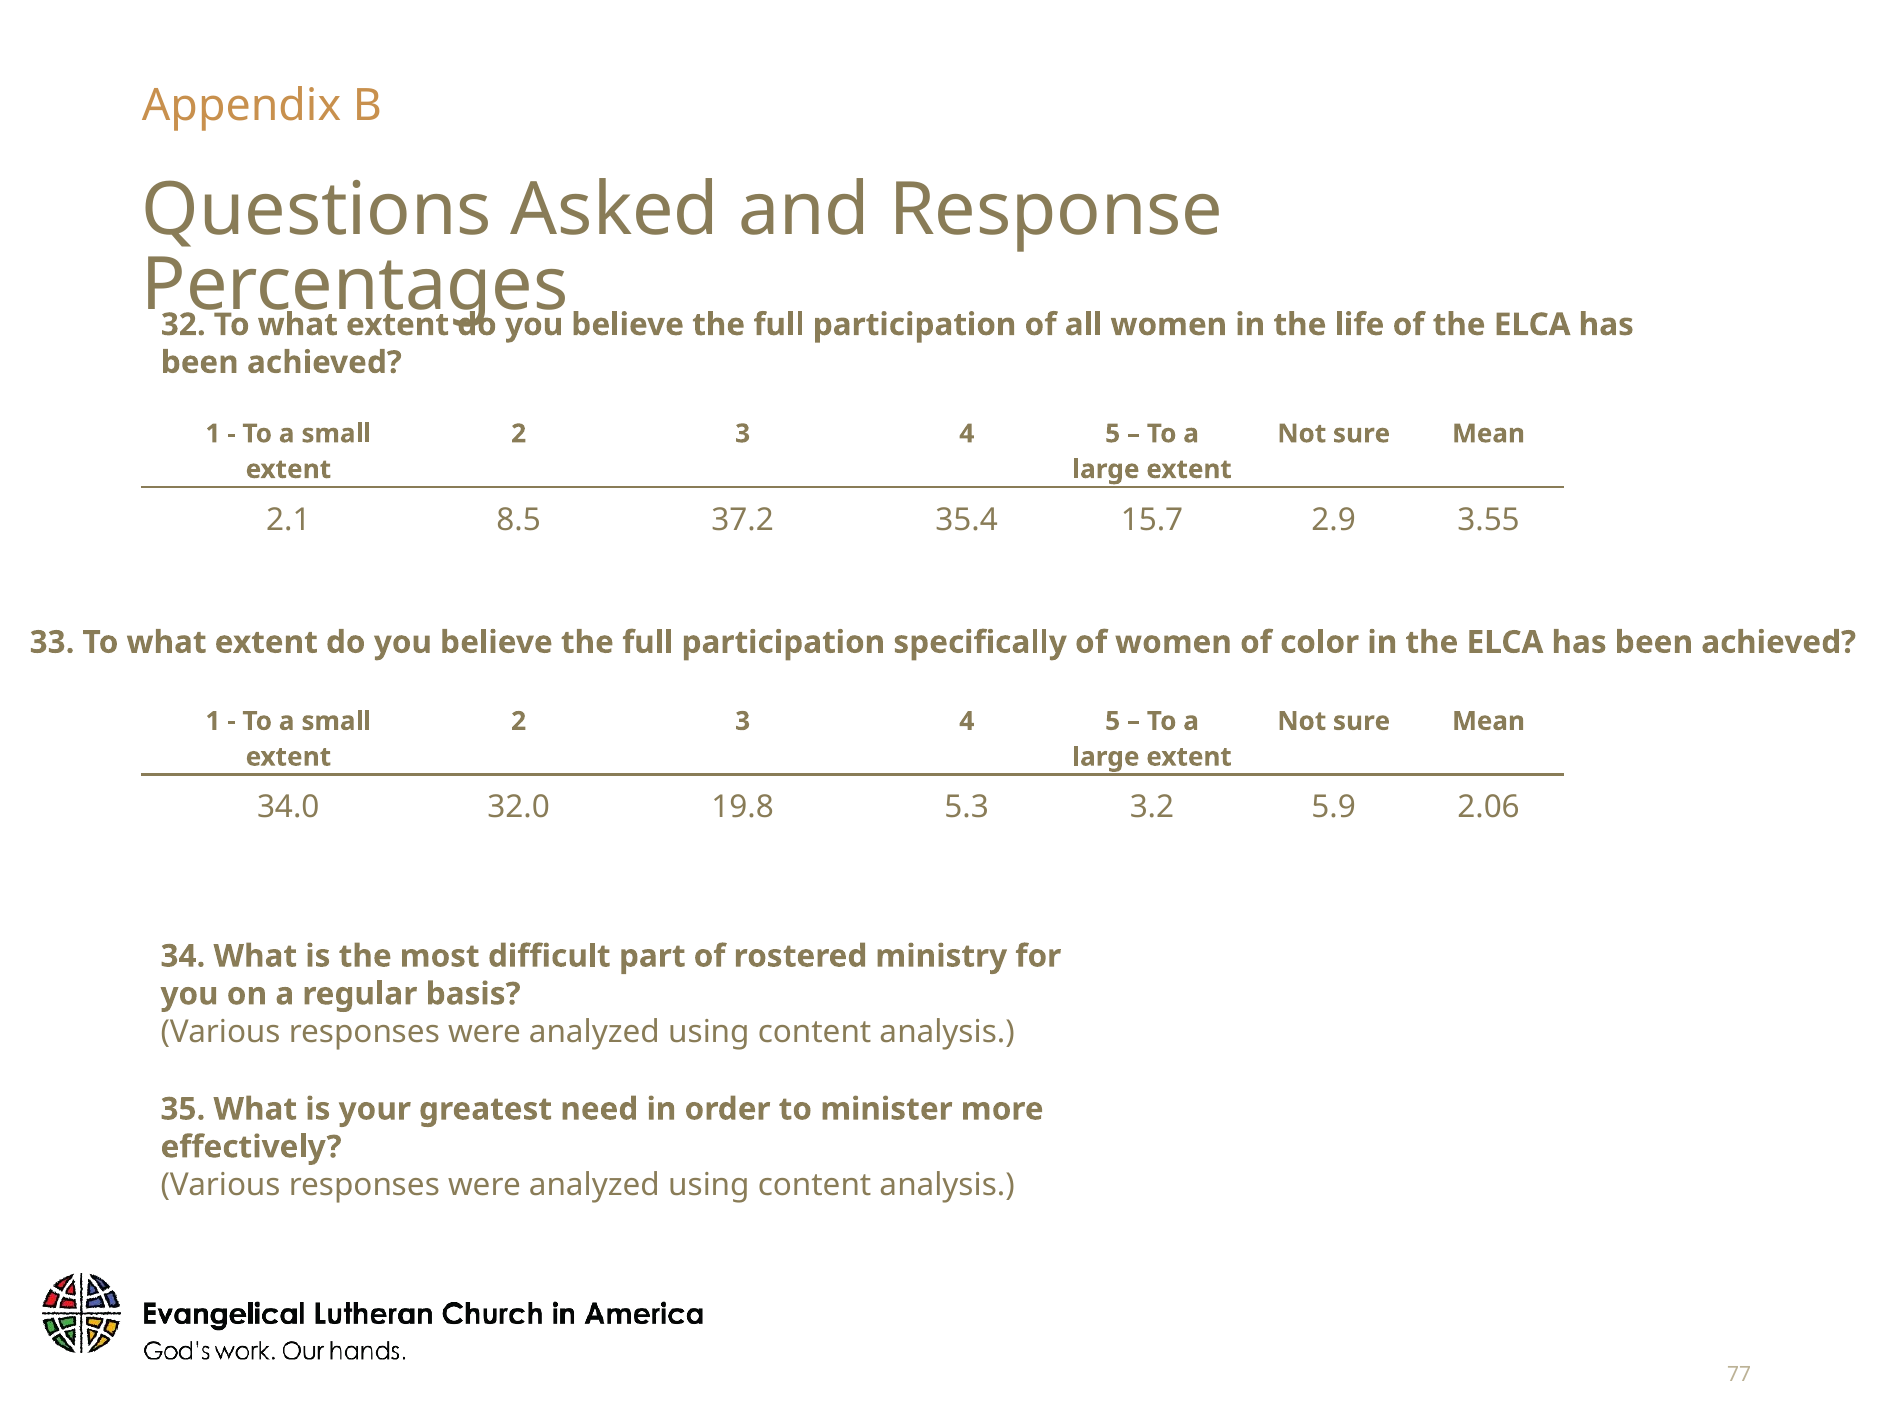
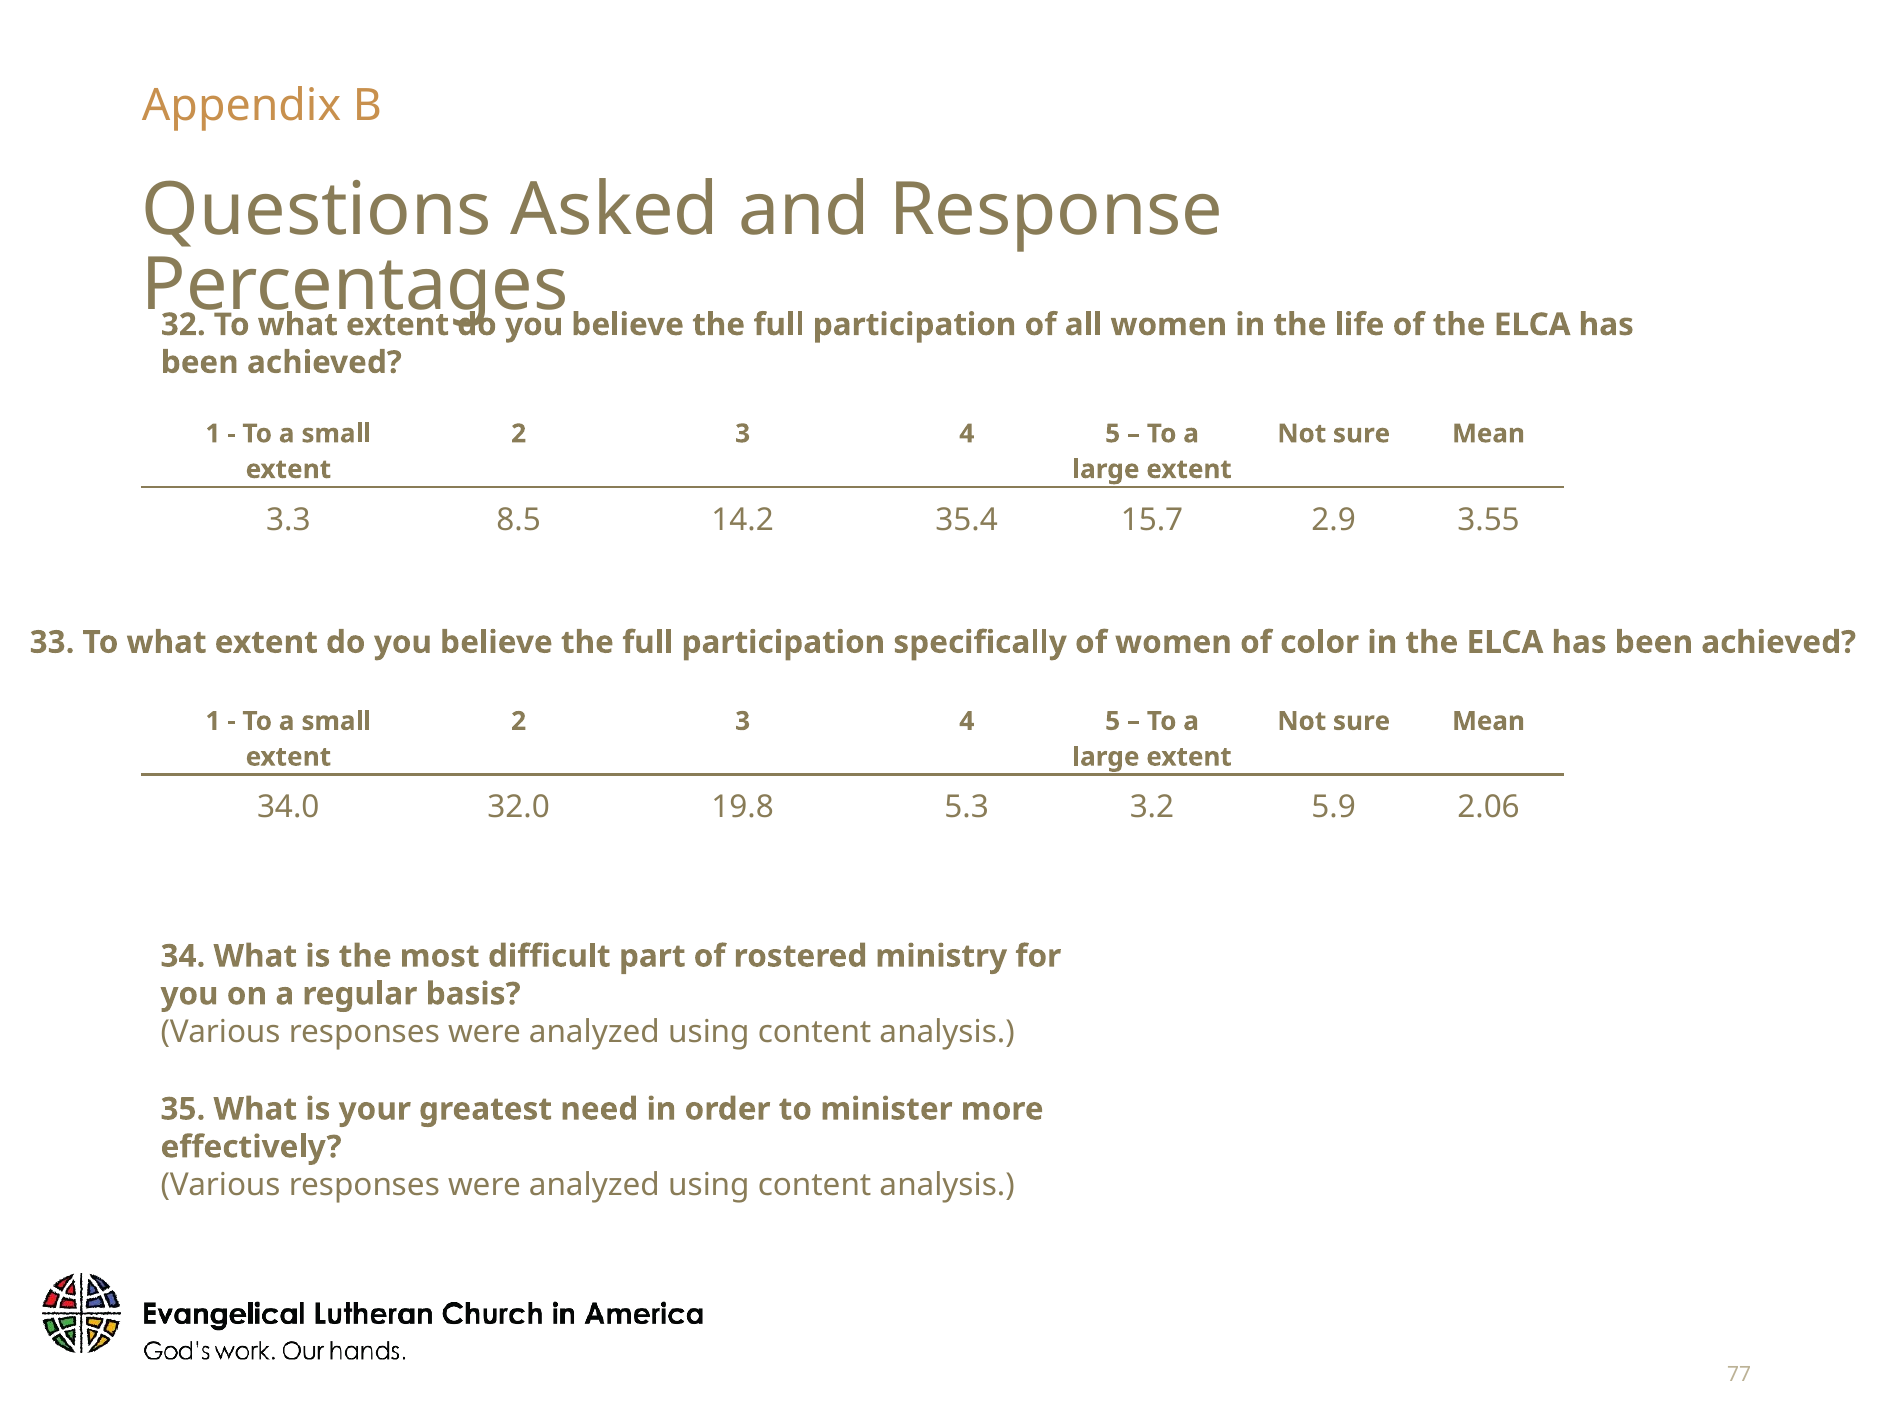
2.1: 2.1 -> 3.3 (288, 520)
37.2: 37.2 -> 14.2 (743, 520)
